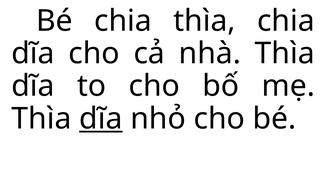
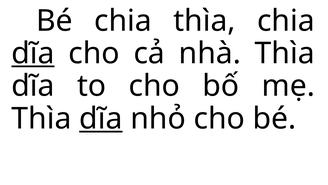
dĩa underline: none -> present (33, 53)
